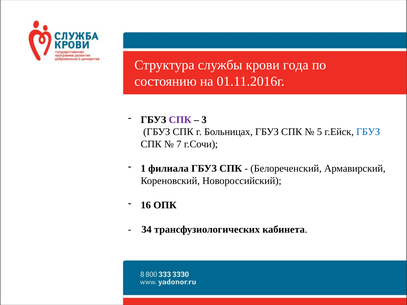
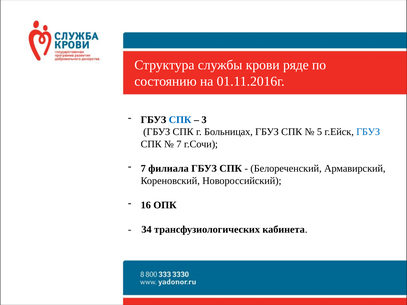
года: года -> ряде (296, 65)
СПК colour: purple -> blue (180, 120)
1: 1 -> 7 (143, 169)
